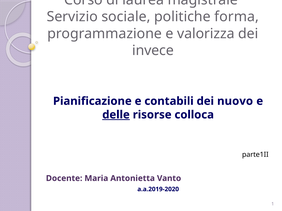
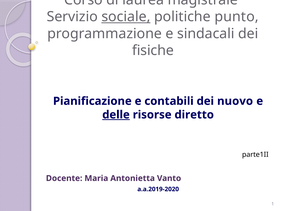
sociale underline: none -> present (126, 17)
forma: forma -> punto (237, 17)
valorizza: valorizza -> sindacali (206, 34)
invece: invece -> fisiche (153, 51)
colloca: colloca -> diretto (194, 115)
